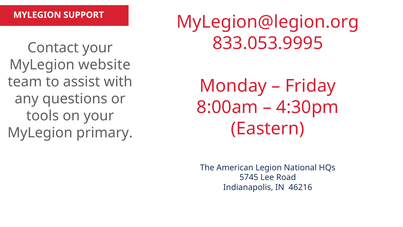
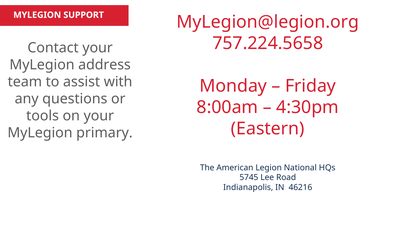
833.053.9995: 833.053.9995 -> 757.224.5658 (268, 43)
website: website -> address (105, 65)
